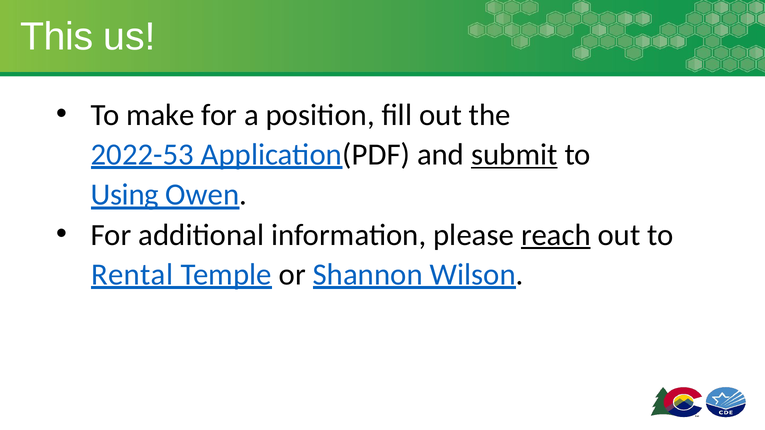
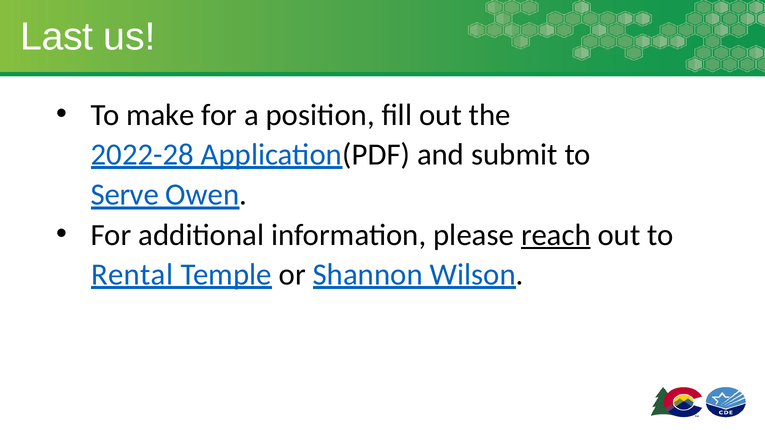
This: This -> Last (57, 37)
2022-53: 2022-53 -> 2022-28 (142, 155)
submit underline: present -> none (514, 155)
Using: Using -> Serve (125, 195)
